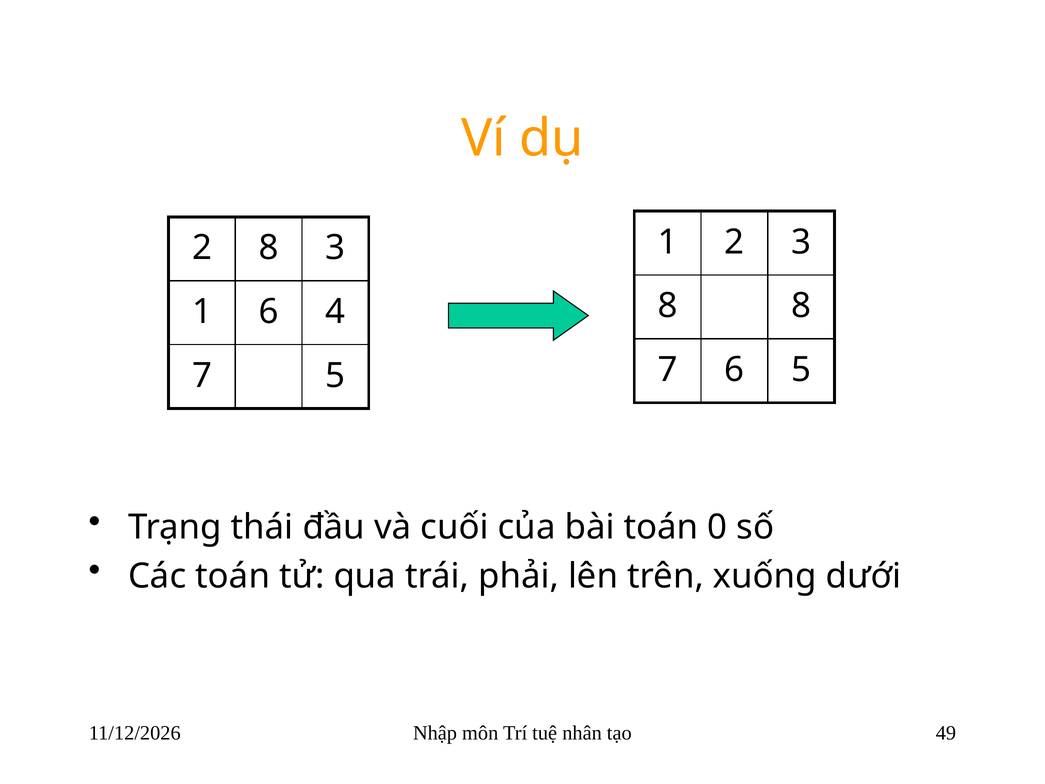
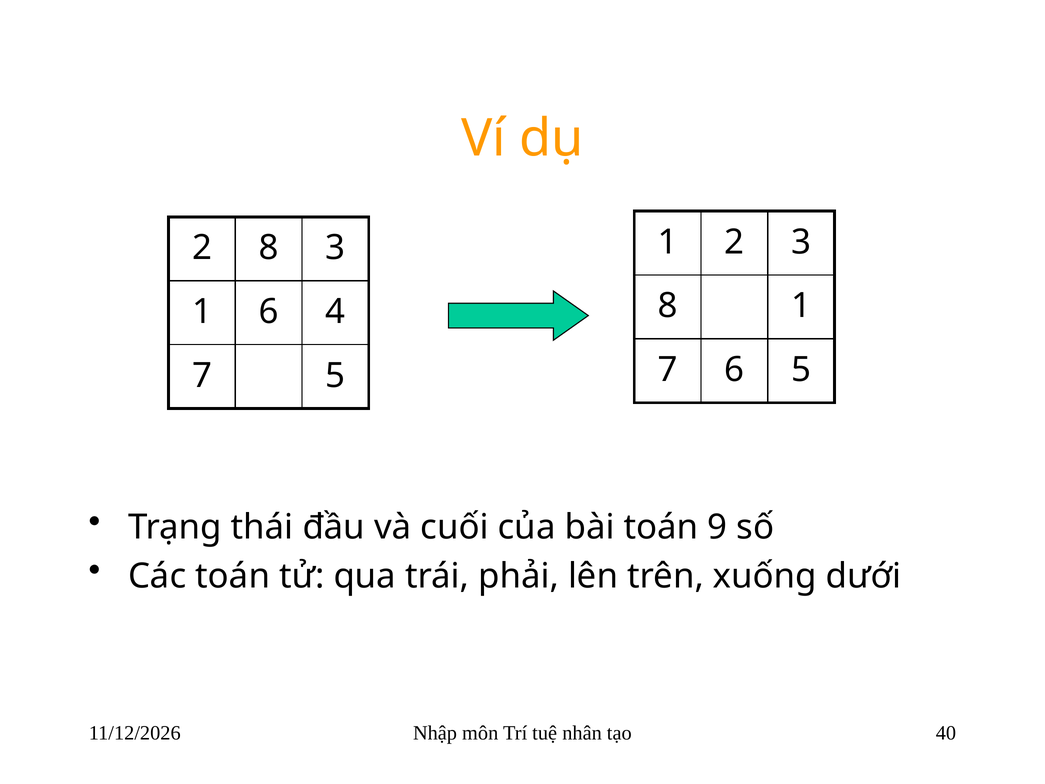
8 8: 8 -> 1 (801, 306)
0: 0 -> 9 (717, 527)
49: 49 -> 40 (946, 733)
